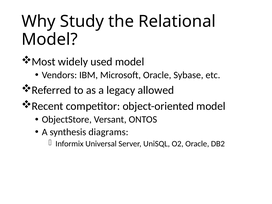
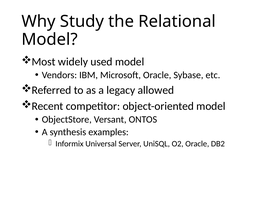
diagrams: diagrams -> examples (108, 132)
